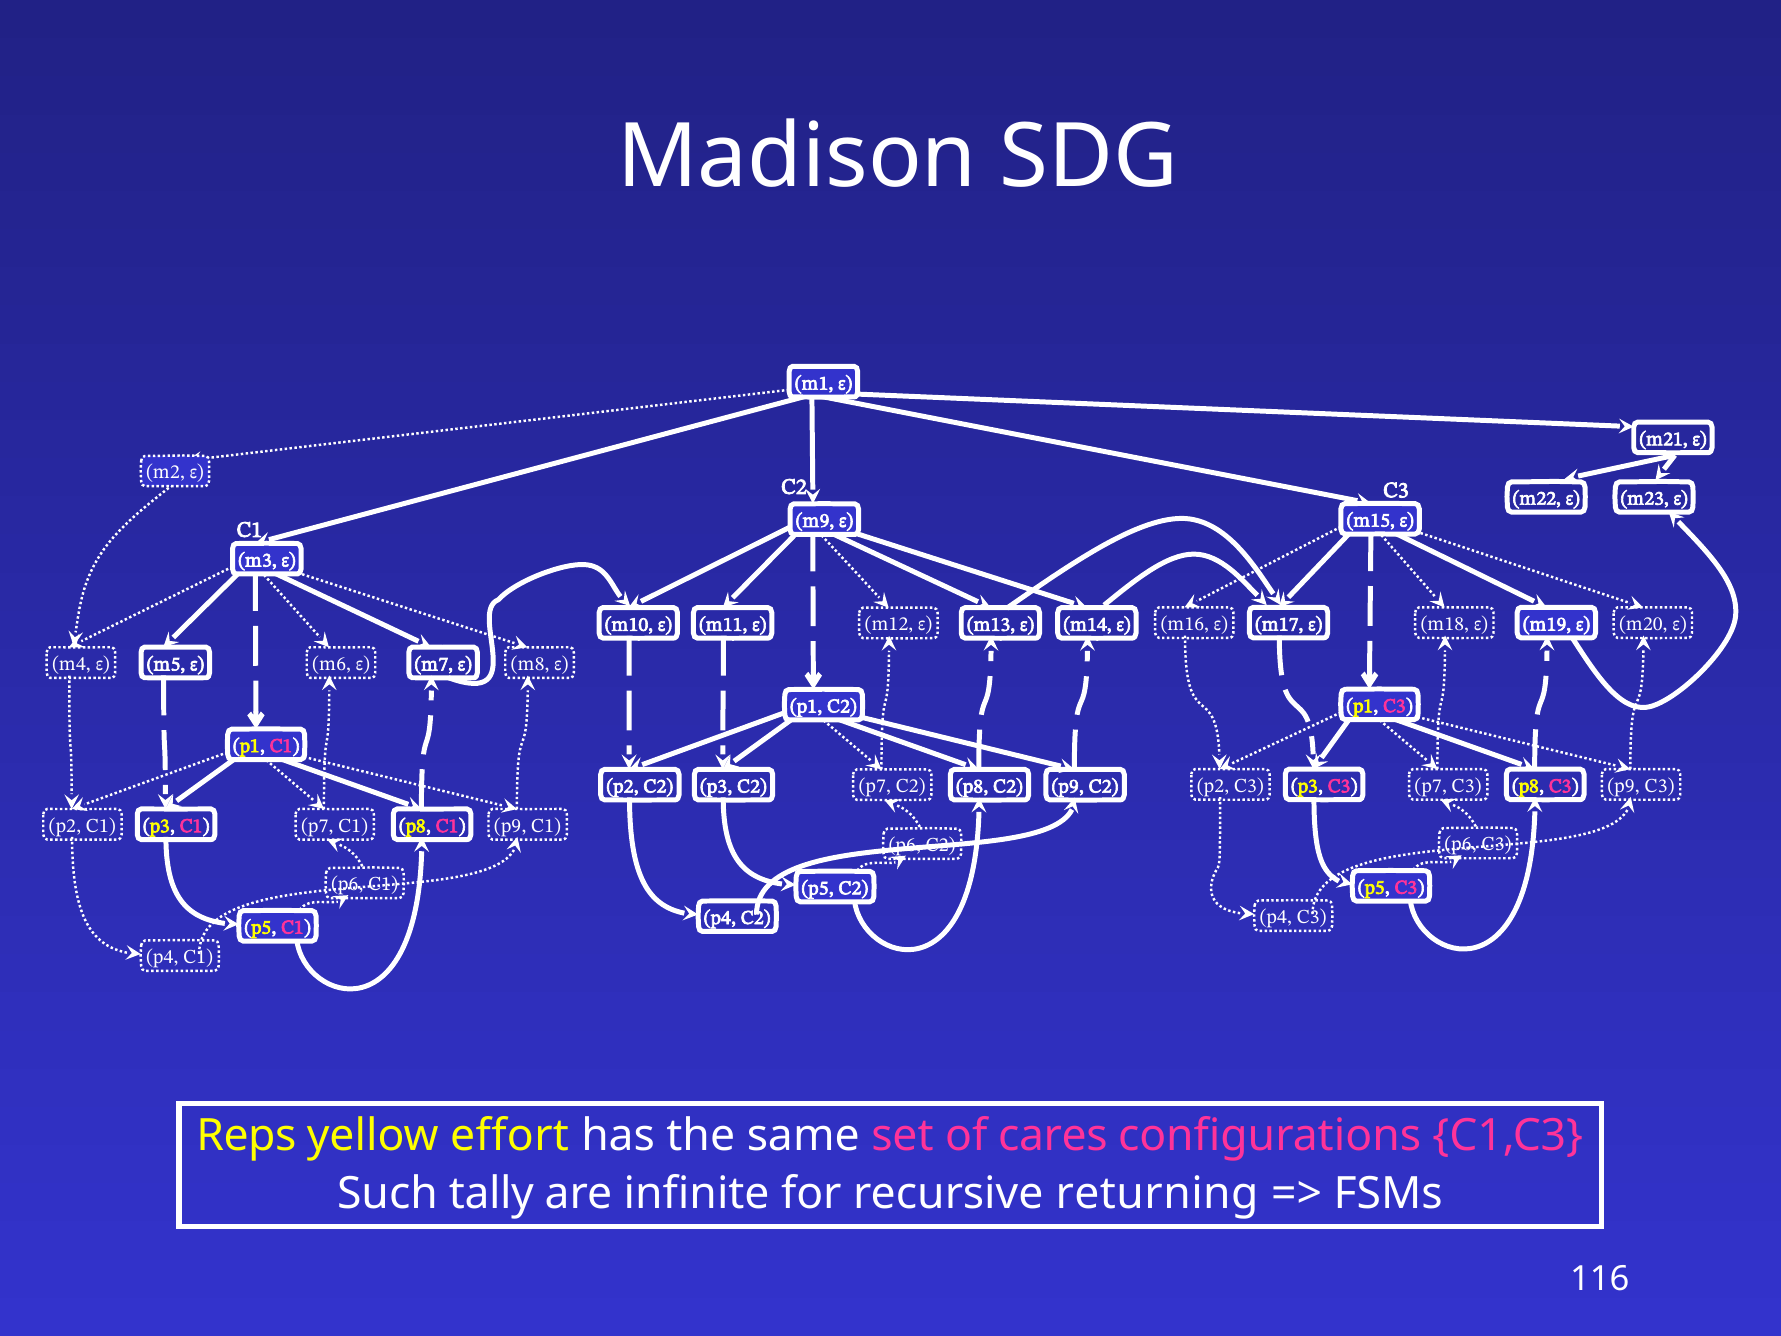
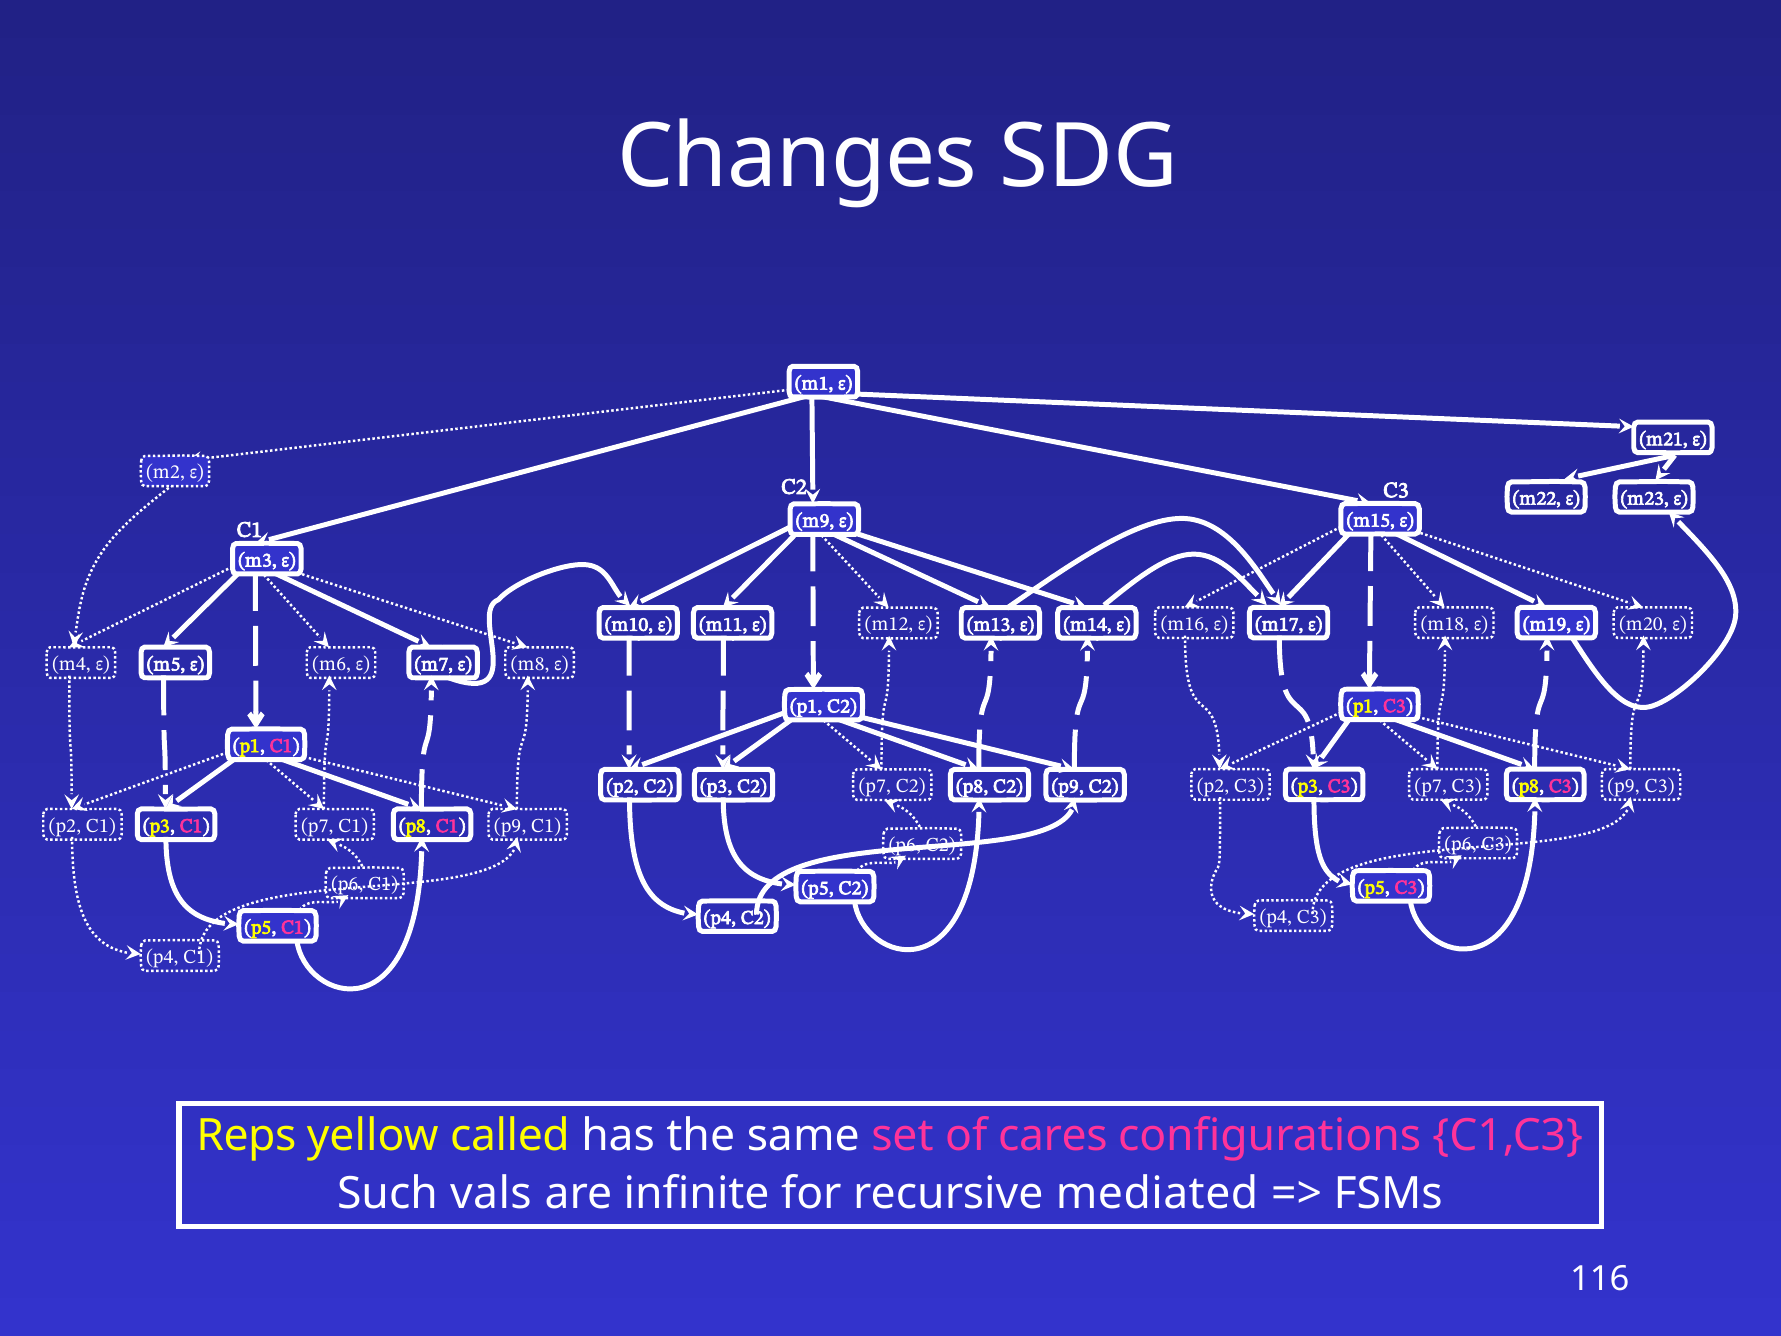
Madison: Madison -> Changes (797, 157)
effort: effort -> called (510, 1136)
tally: tally -> vals (491, 1193)
returning: returning -> mediated (1157, 1193)
